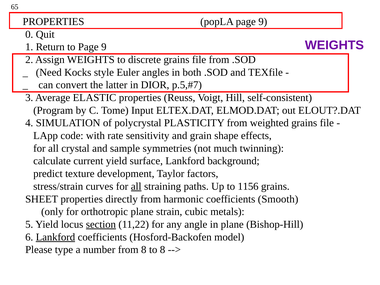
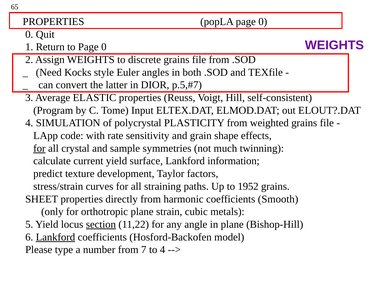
popLA page 9: 9 -> 0 (263, 22)
to Page 9: 9 -> 0 (104, 47)
for underline: none -> present (39, 148)
background: background -> information (234, 161)
all underline: present -> none (136, 186)
1156: 1156 -> 1952 (248, 186)
from 8: 8 -> 7 (144, 250)
to 8: 8 -> 4 (163, 250)
